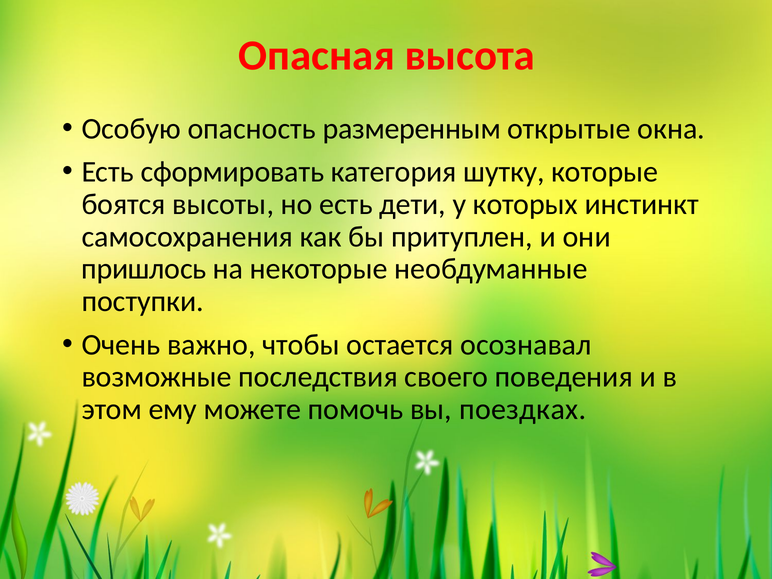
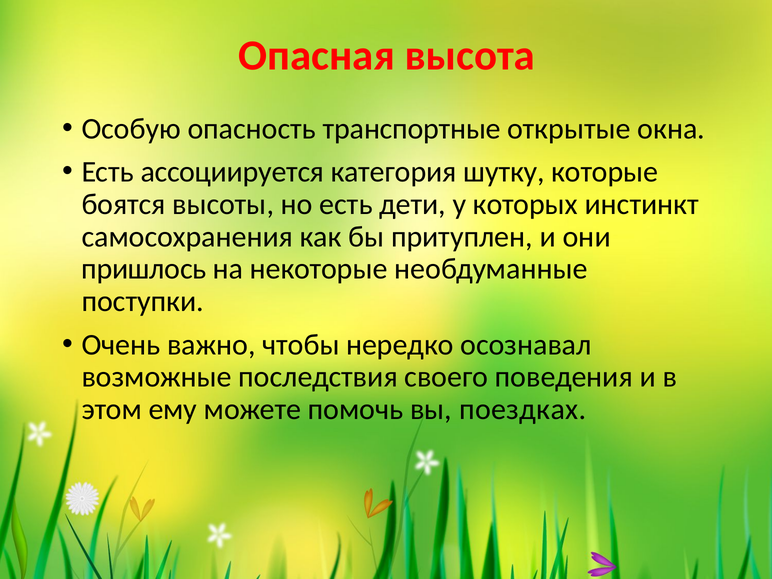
размеренным: размеренным -> транспортные (412, 129)
сформировать: сформировать -> ассоциируется (232, 172)
остается: остается -> нередко (400, 345)
